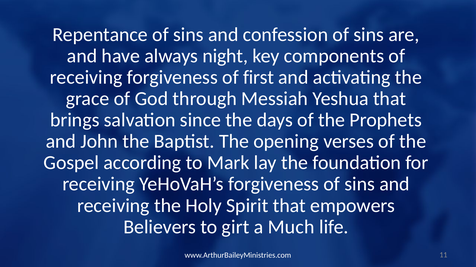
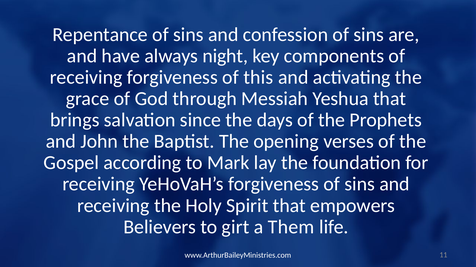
first: first -> this (258, 78)
Much: Much -> Them (291, 227)
